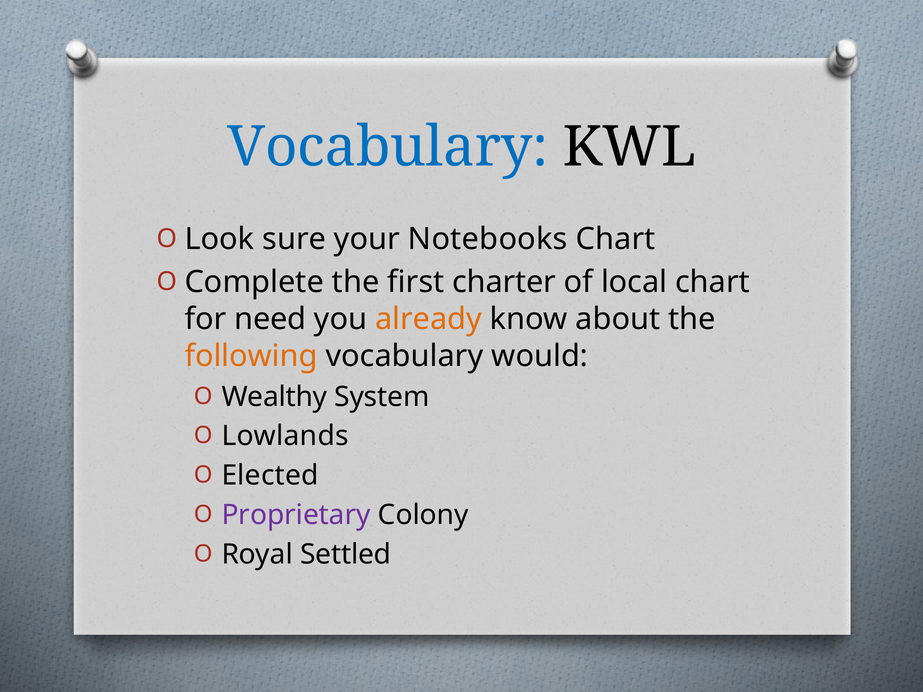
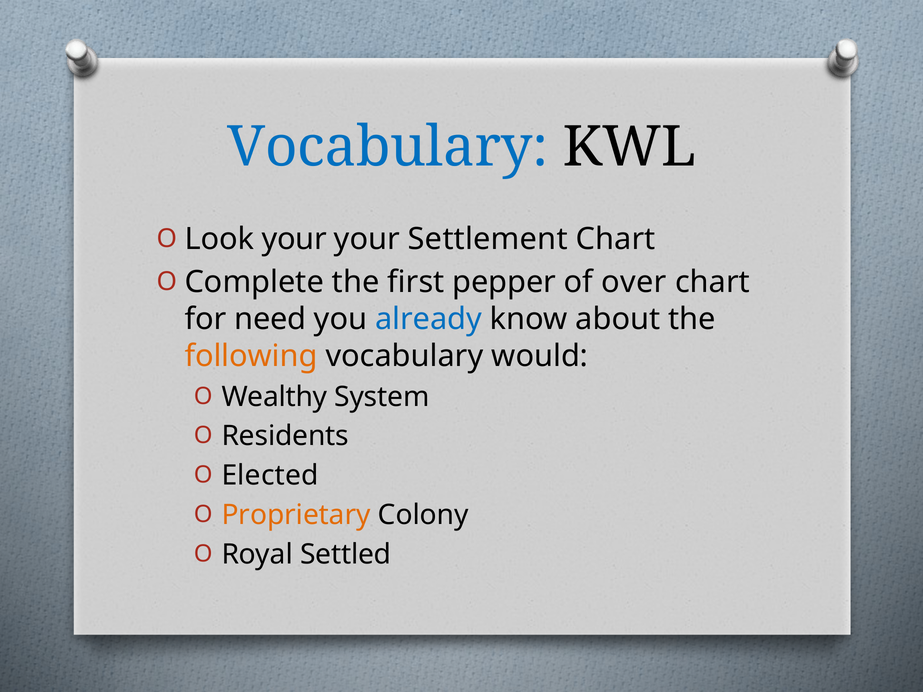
Look sure: sure -> your (294, 239)
Notebooks: Notebooks -> Settlement (488, 239)
charter: charter -> pepper (504, 282)
local: local -> over (634, 282)
already colour: orange -> blue (429, 319)
Lowlands: Lowlands -> Residents (285, 436)
Proprietary colour: purple -> orange (296, 515)
